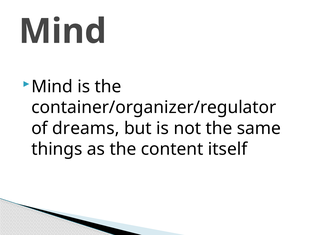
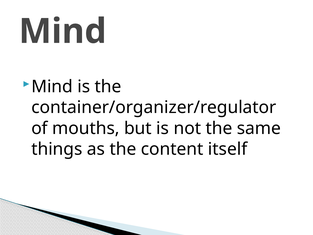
dreams: dreams -> mouths (86, 128)
